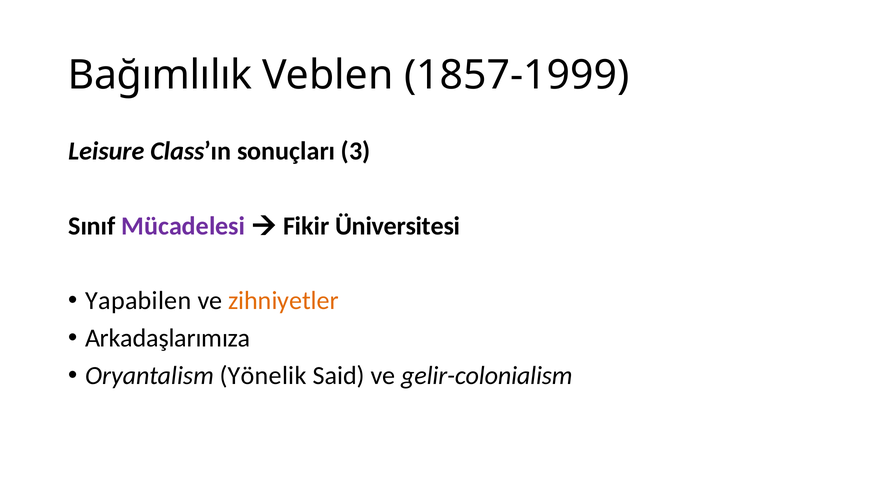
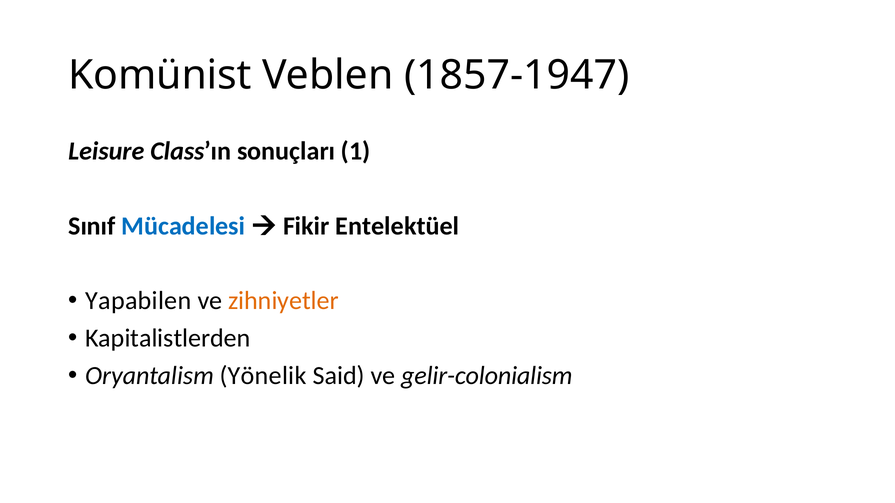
Bağımlılık: Bağımlılık -> Komünist (160, 75)
1857-1999: 1857-1999 -> 1857-1947 (517, 75)
3: 3 -> 1 (356, 151)
Mücadelesi colour: purple -> blue (183, 226)
Üniversitesi: Üniversitesi -> Entelektüel (397, 226)
Arkadaşlarımıza: Arkadaşlarımıza -> Kapitalistlerden (168, 339)
